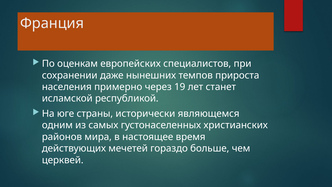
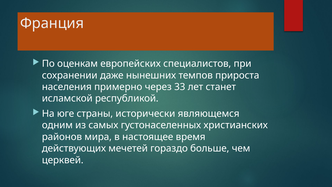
19: 19 -> 33 (180, 87)
